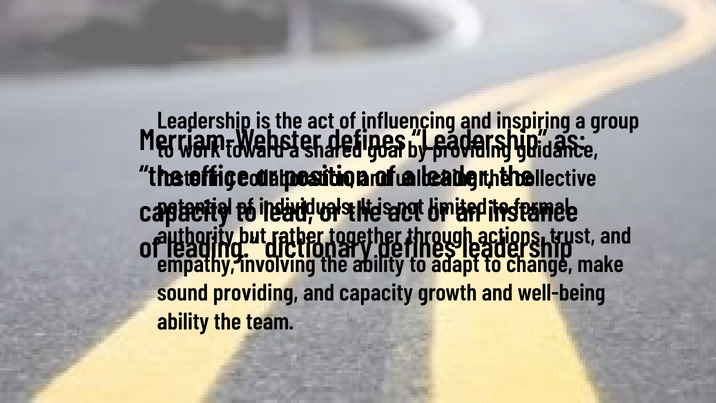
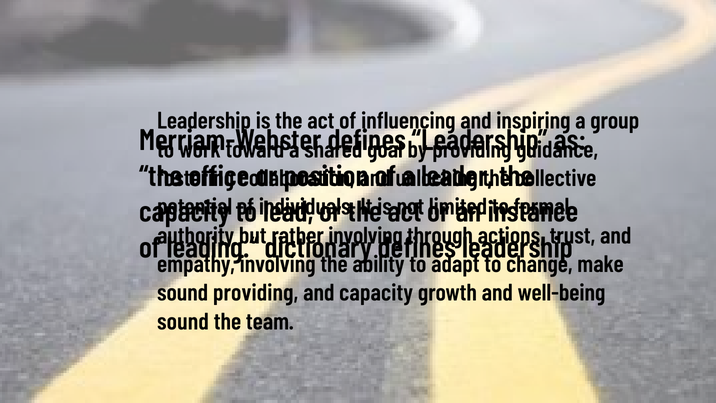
together: together -> involving (365, 236)
ability: ability -> sound (183, 321)
